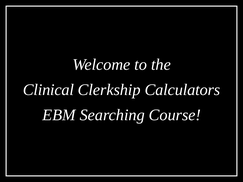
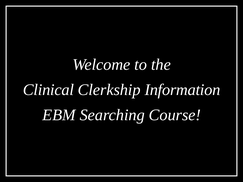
Calculators: Calculators -> Information (182, 90)
